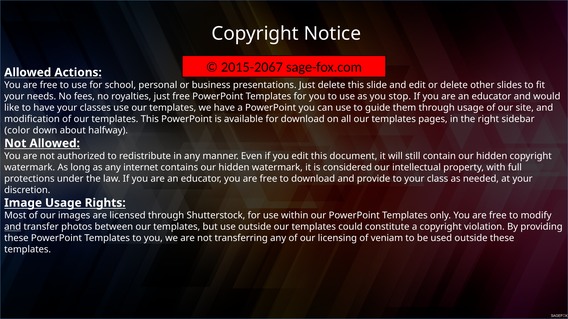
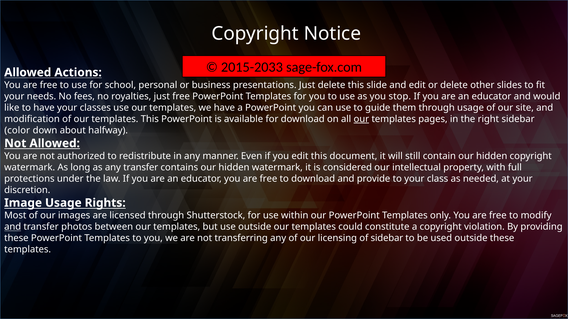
2015-2067: 2015-2067 -> 2015-2033 (252, 67)
our underline: none -> present (361, 119)
any internet: internet -> transfer (141, 167)
of veniam: veniam -> sidebar (387, 238)
